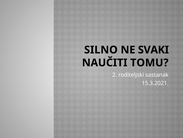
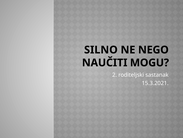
SVAKI: SVAKI -> NEGO (153, 50)
TOMU: TOMU -> MOGU (149, 62)
